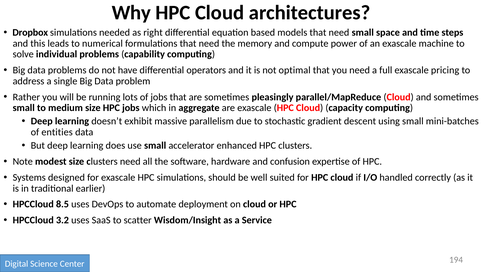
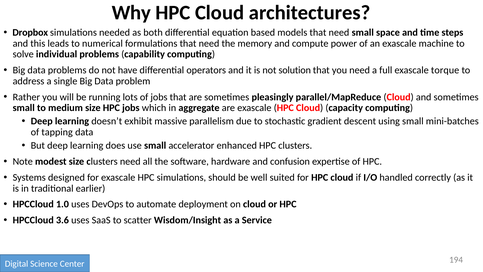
right: right -> both (153, 32)
optimal: optimal -> solution (295, 70)
pricing: pricing -> torque (445, 70)
entities: entities -> tapping (57, 132)
8.5: 8.5 -> 1.0 (62, 204)
3.2: 3.2 -> 3.6 (62, 220)
